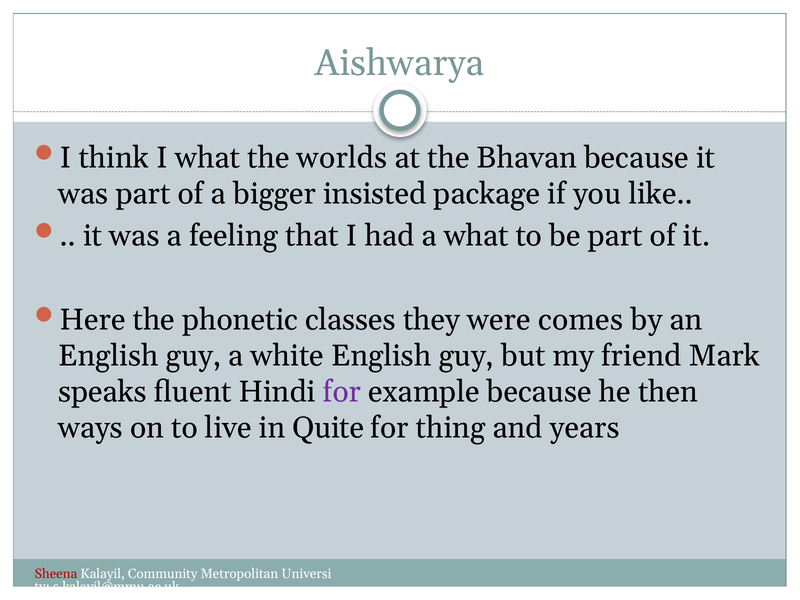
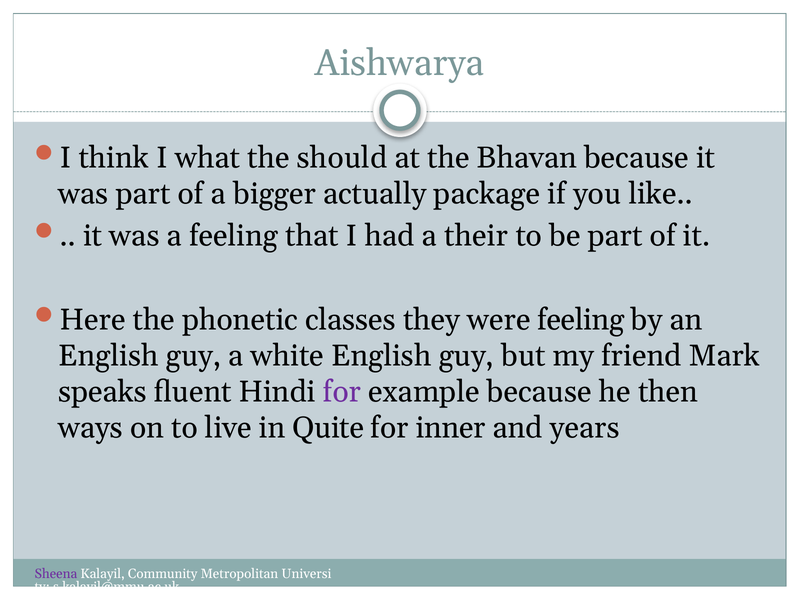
worlds: worlds -> should (342, 158)
insisted: insisted -> actually (375, 194)
a what: what -> their (476, 236)
were comes: comes -> feeling (581, 320)
thing: thing -> inner (451, 428)
Sheena colour: red -> purple (56, 574)
